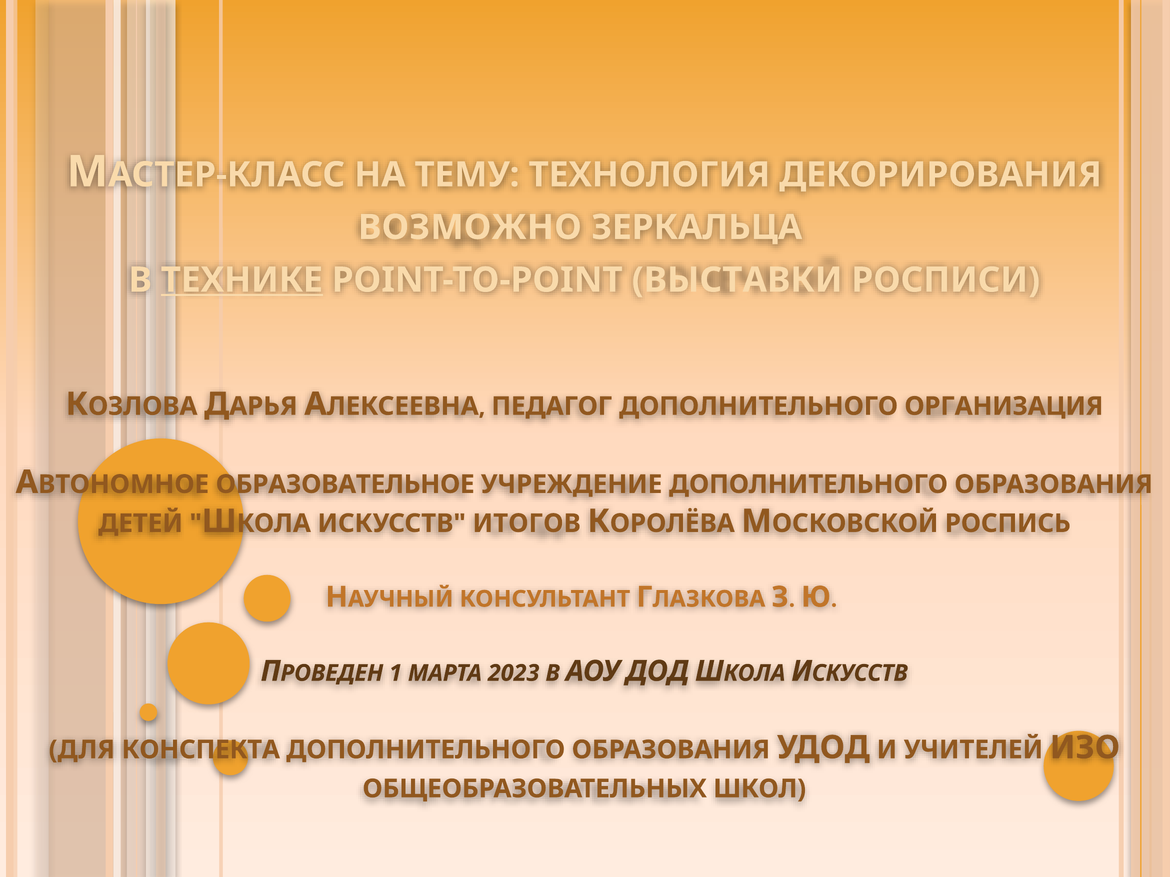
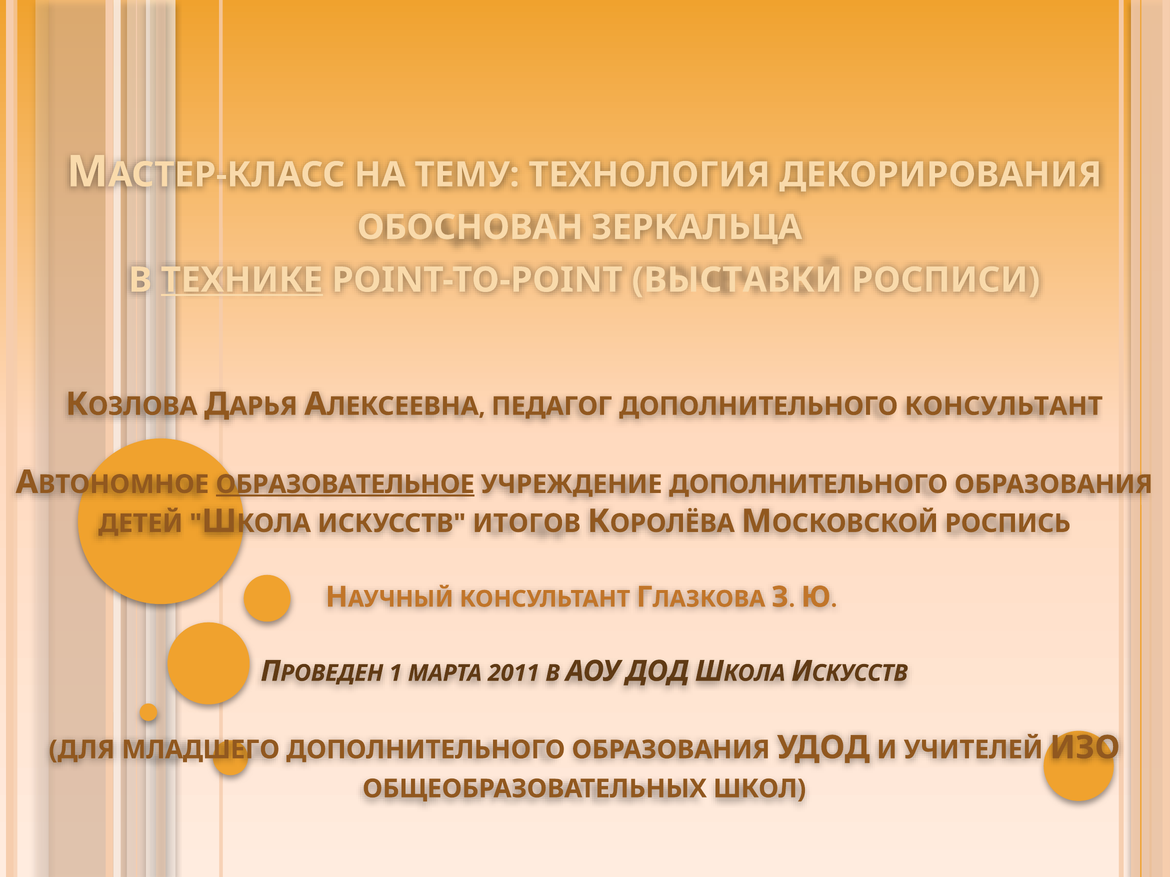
ВОЗМОЖНО: ВОЗМОЖНО -> ОБОСНОВАН (470, 228)
ДОПОЛНИТЕЛЬНОГО ОРГАНИЗАЦИЯ: ОРГАНИЗАЦИЯ -> КОНСУЛЬТАНТ (1004, 406)
ОБРАЗОВАТЕЛЬНОЕ underline: none -> present (345, 485)
2023: 2023 -> 2011 (514, 674)
КОНСПЕКТА: КОНСПЕКТА -> МЛАДШЕГО (201, 750)
